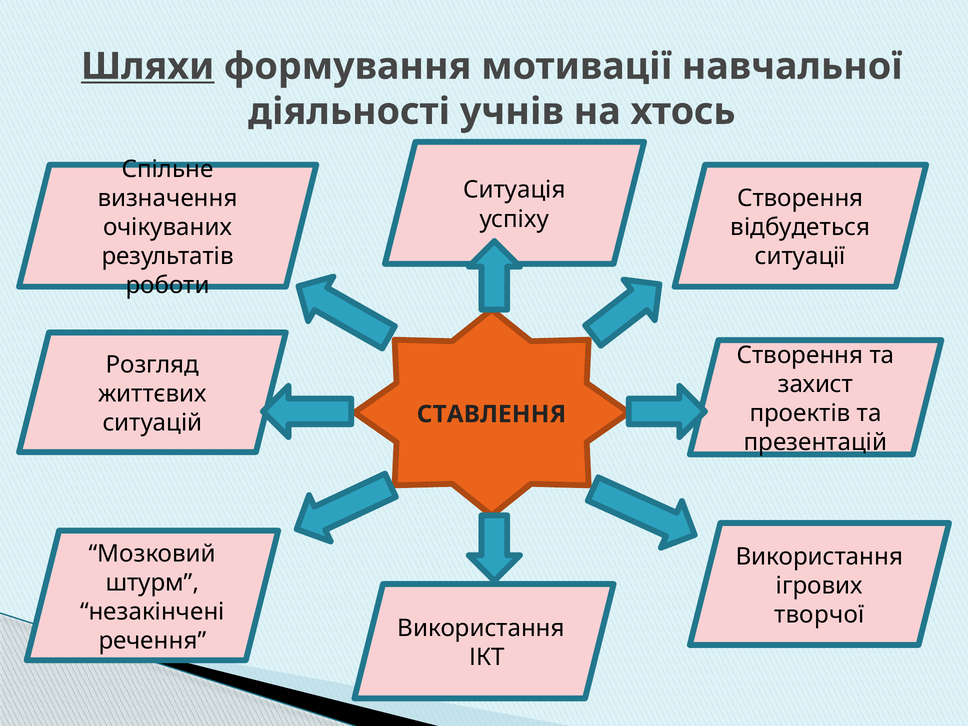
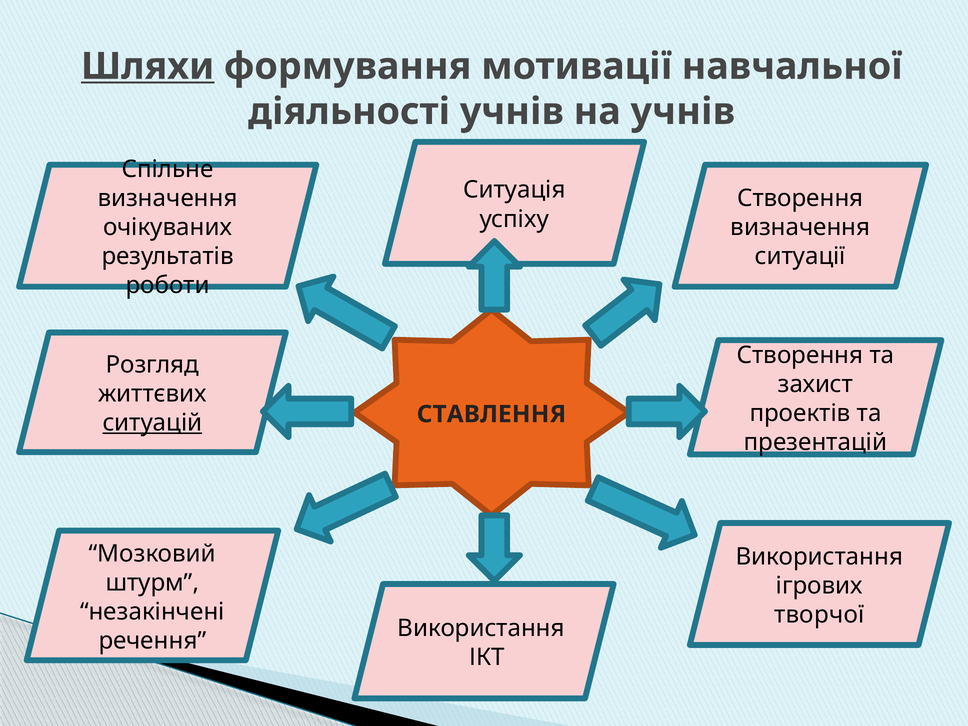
хтось: хтось -> учнів (683, 111)
відбудеться: відбудеться -> визначення (800, 227)
ситуацій underline: none -> present (152, 423)
